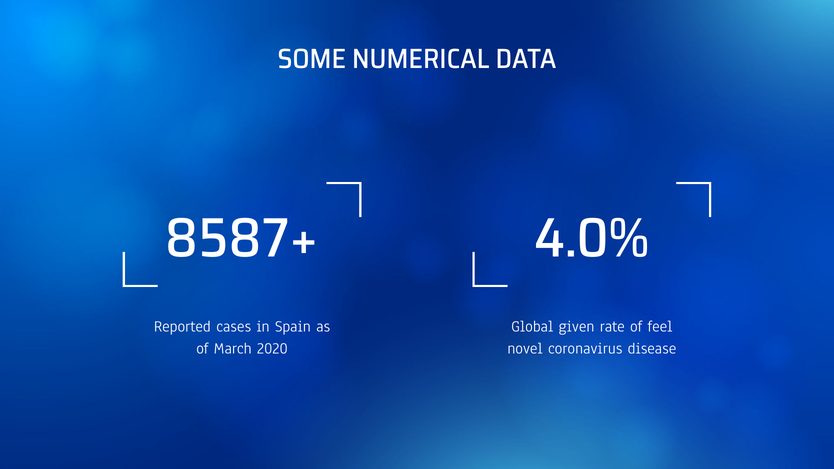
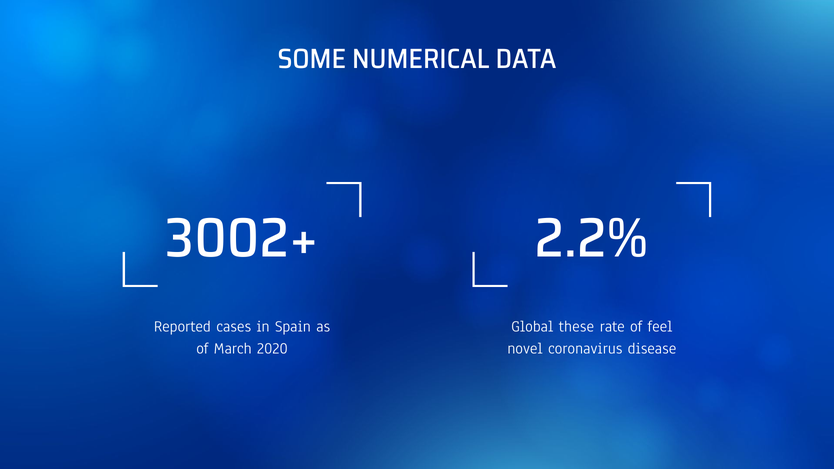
8587+: 8587+ -> 3002+ (242, 238)
4.0%: 4.0% -> 2.2% (592, 238)
given: given -> these (576, 326)
